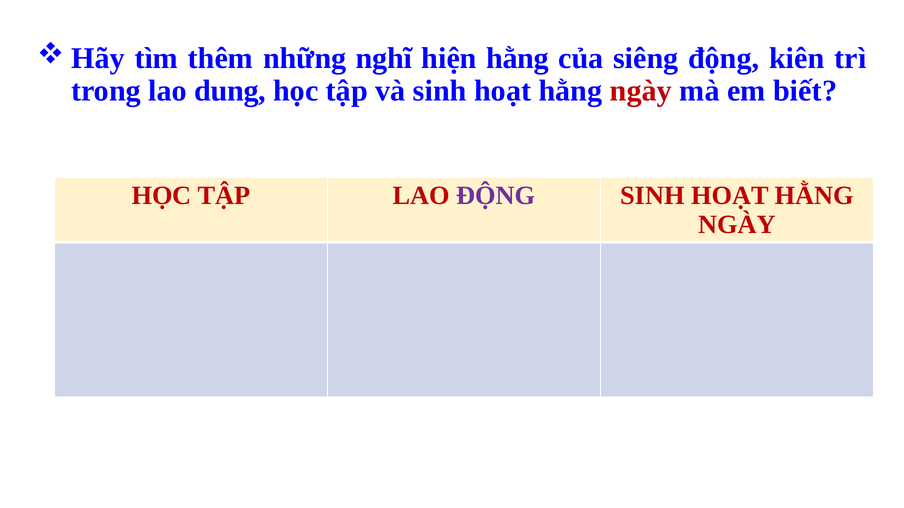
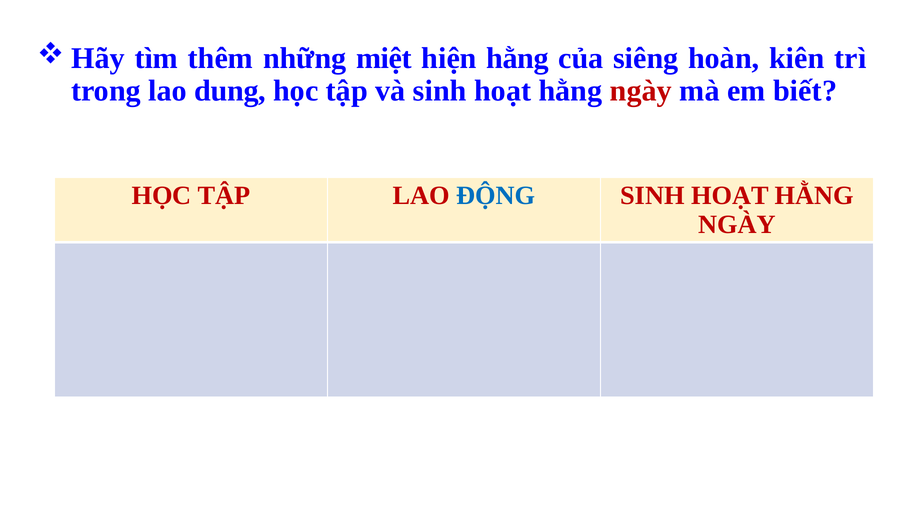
nghĩ: nghĩ -> miệt (384, 58)
siêng động: động -> hoàn (724, 58)
ĐỘNG colour: purple -> blue (496, 196)
